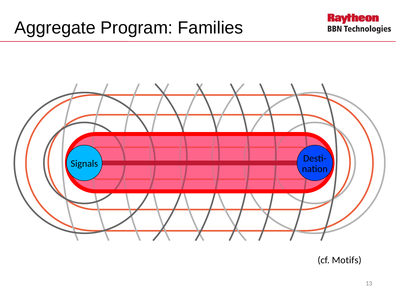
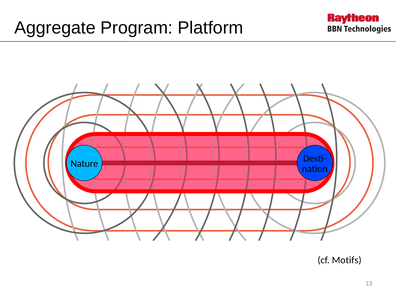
Families: Families -> Platform (210, 28)
Signals: Signals -> Nature (84, 164)
